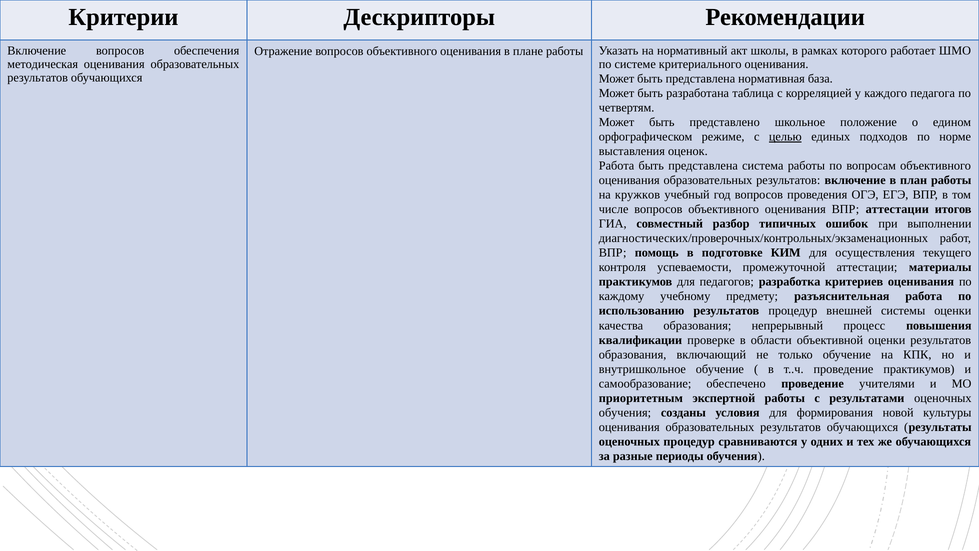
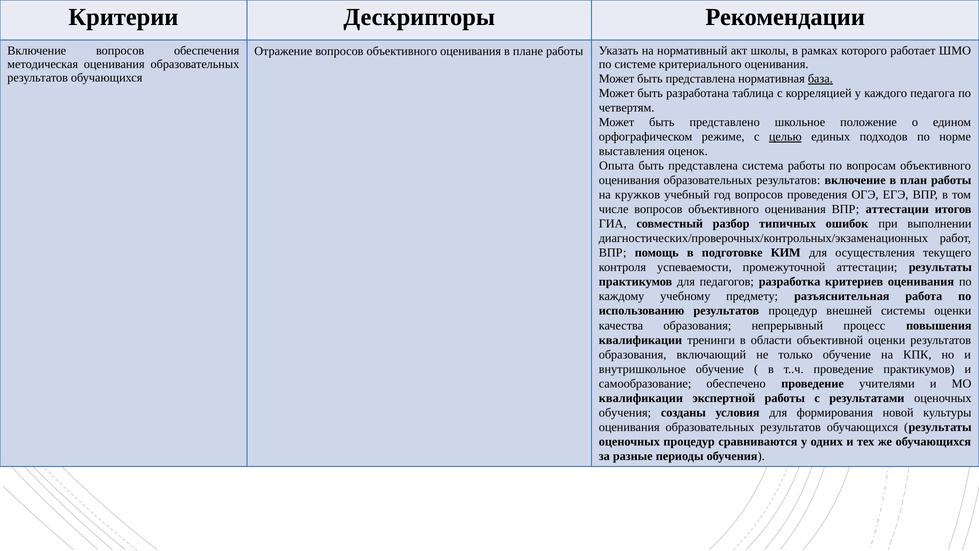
база underline: none -> present (820, 79)
Работа: Работа -> Опыта (617, 166)
аттестации материалы: материалы -> результаты (940, 267)
проверке: проверке -> тренинги (711, 340)
приоритетным: приоритетным -> квалификации (641, 398)
